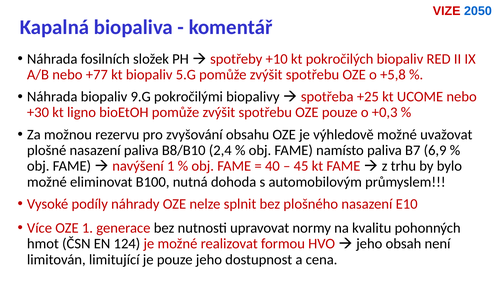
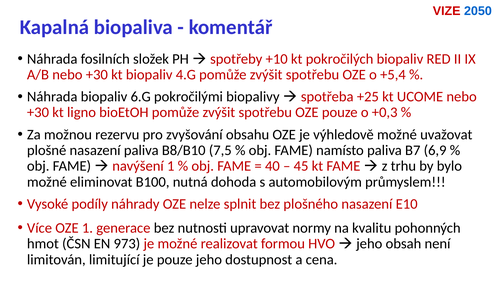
A/B nebo +77: +77 -> +30 (97, 75)
5.G: 5.G -> 4.G (186, 75)
+5,8: +5,8 -> +5,4 (393, 75)
9.G: 9.G -> 6.G (141, 97)
2,4: 2,4 -> 7,5 (220, 150)
124: 124 -> 973 (127, 244)
